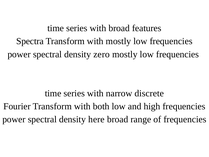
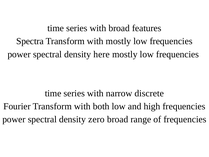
zero: zero -> here (102, 54)
here: here -> zero (96, 119)
